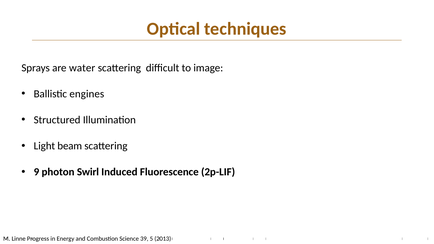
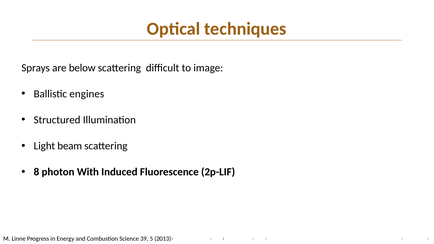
water: water -> below (82, 68)
9: 9 -> 8 (36, 172)
Swirl: Swirl -> With (88, 172)
